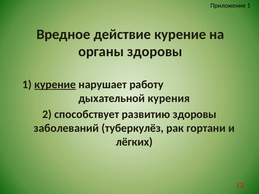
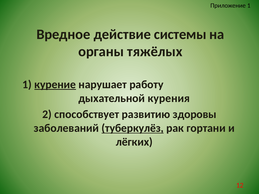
действие курение: курение -> системы (180, 34)
органы здоровы: здоровы -> тяжёлых (155, 52)
туберкулёз underline: none -> present (133, 128)
